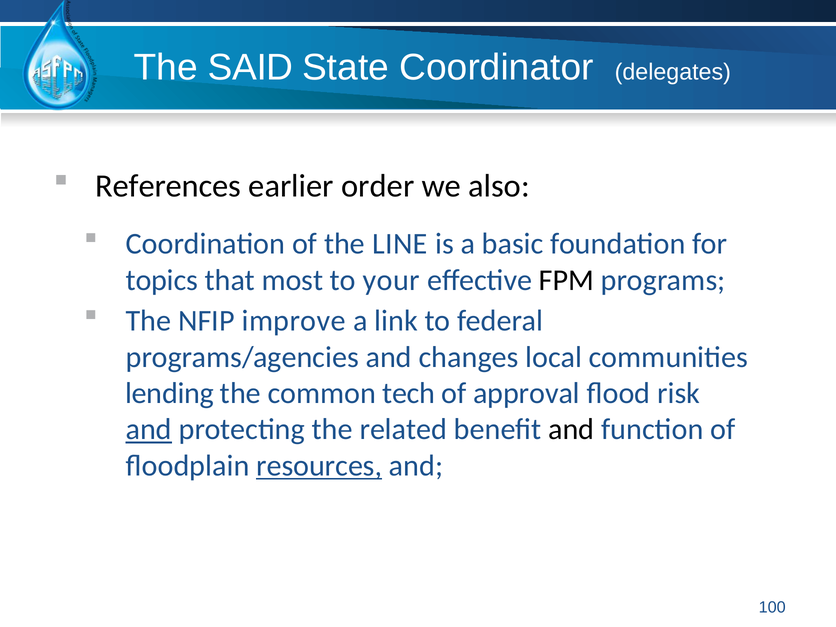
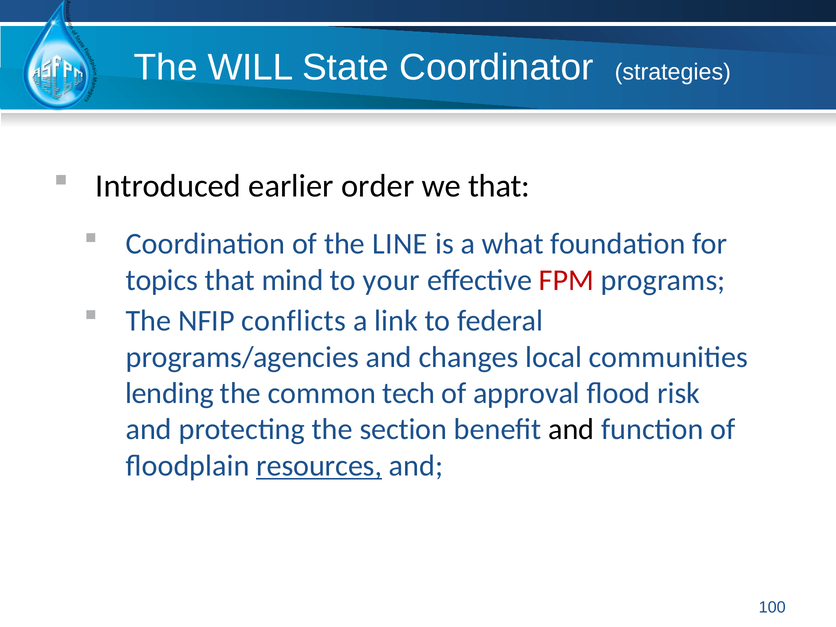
SAID: SAID -> WILL (251, 67)
delegates: delegates -> strategies (673, 72)
References: References -> Introduced (168, 186)
we also: also -> that (499, 186)
basic: basic -> what (513, 244)
most: most -> mind (292, 280)
FPM colour: black -> red (567, 280)
improve: improve -> conflicts (294, 321)
and underline: present -> none (149, 429)
related: related -> section (403, 429)
